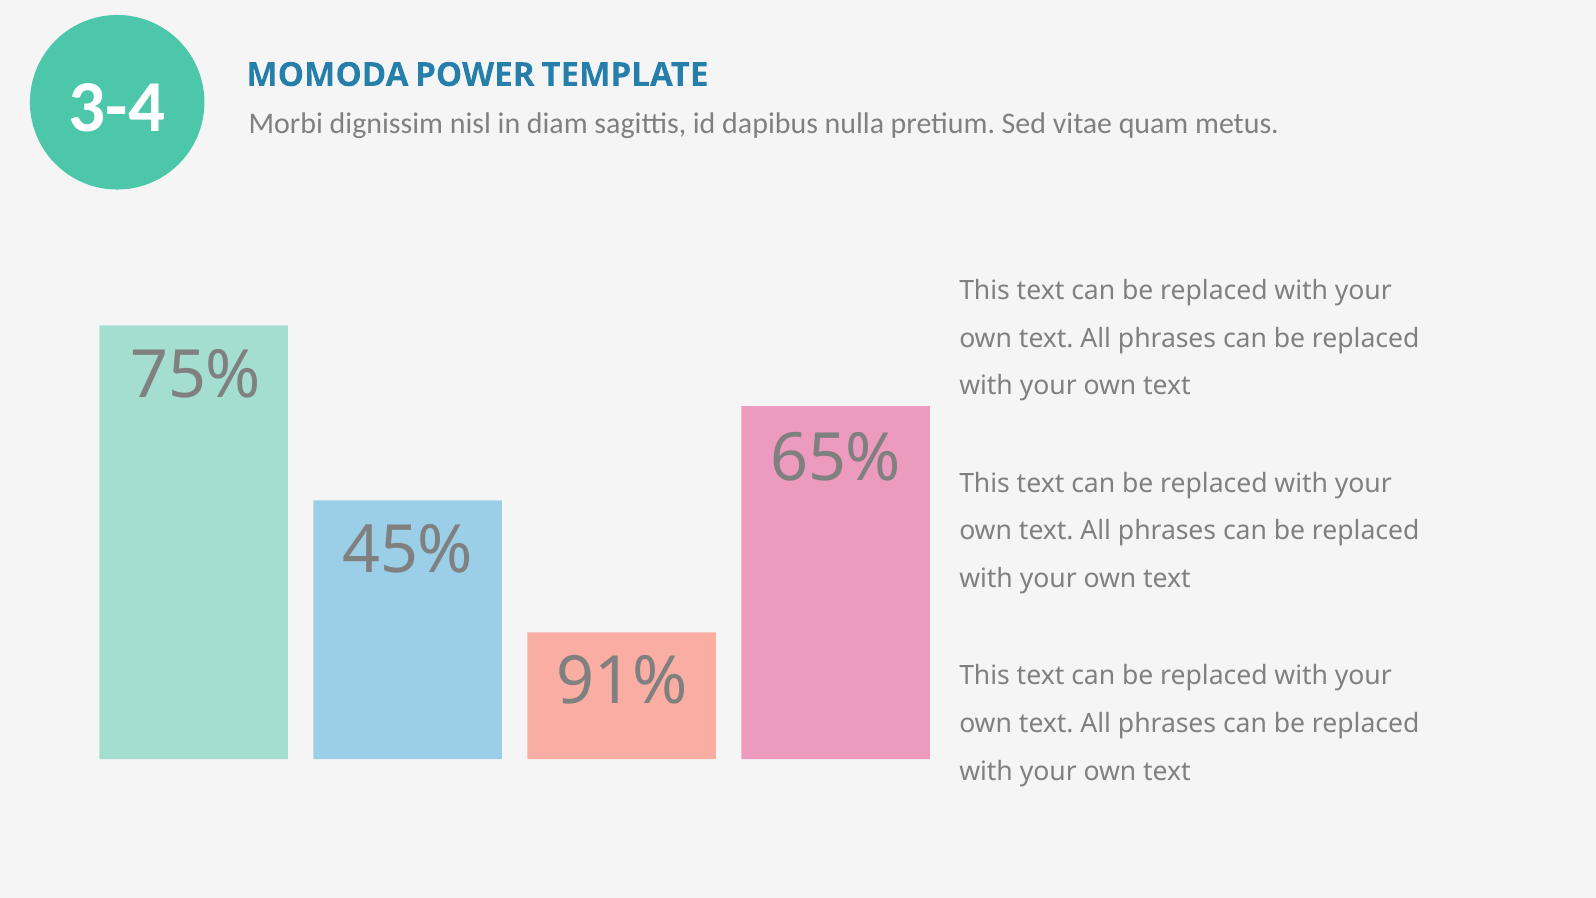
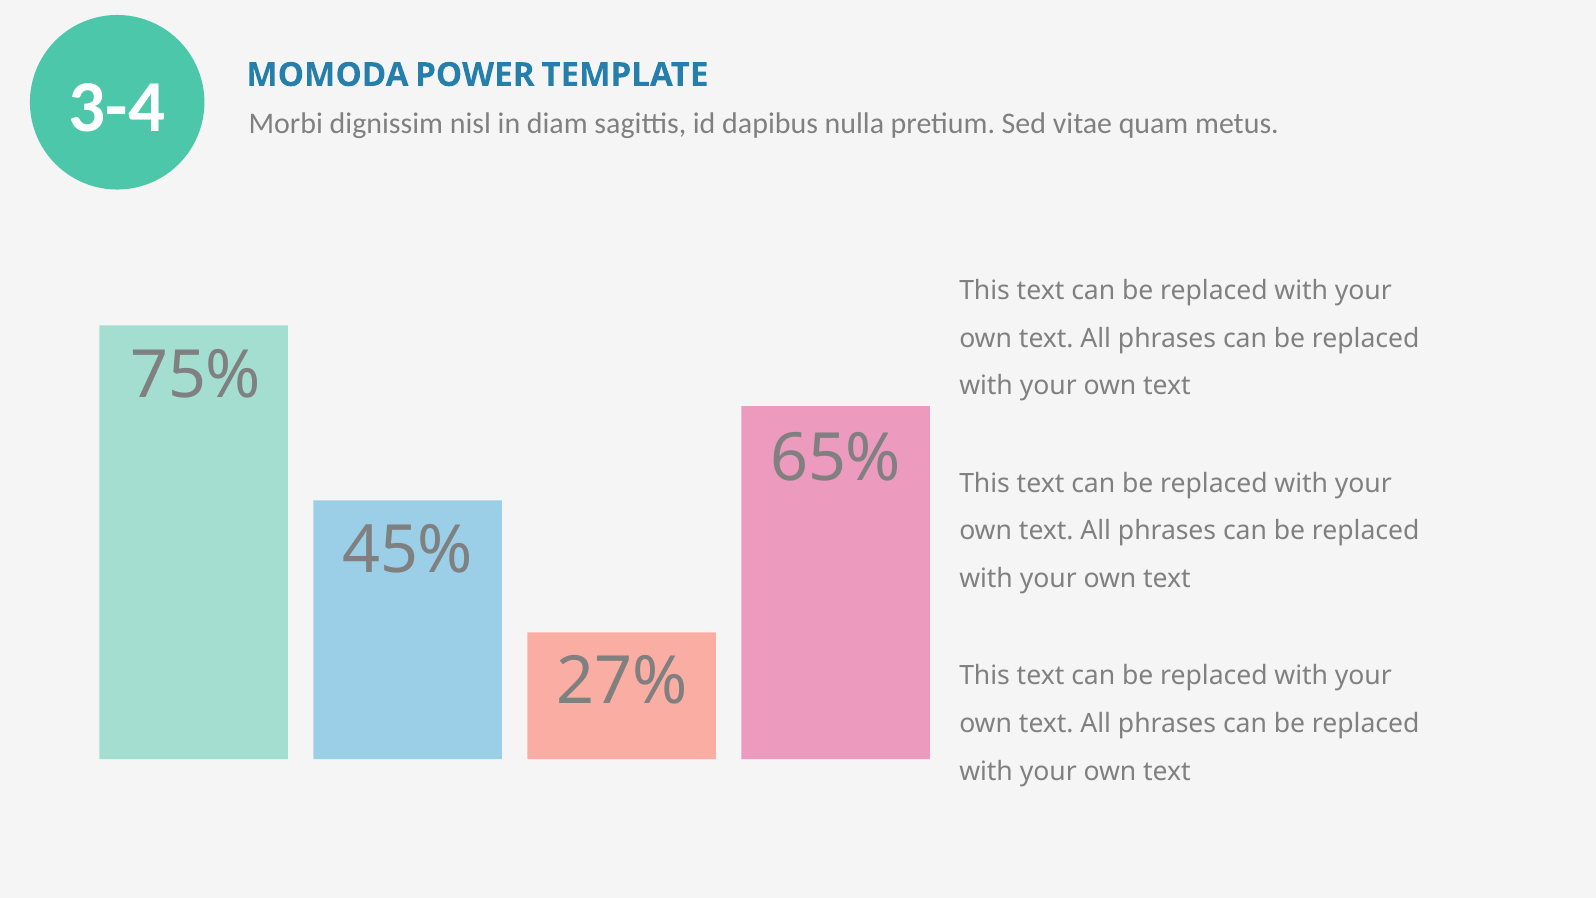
91%: 91% -> 27% (622, 681)
